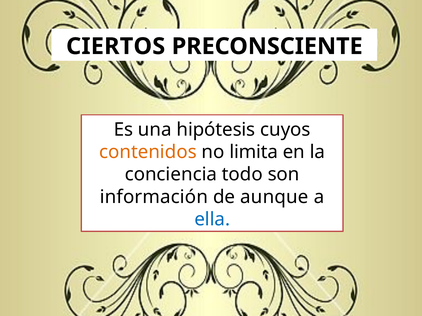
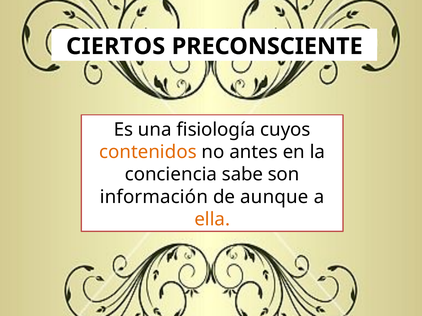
hipótesis: hipótesis -> fisiología (216, 130)
limita: limita -> antes (254, 152)
todo: todo -> sabe (242, 175)
ella colour: blue -> orange (212, 220)
